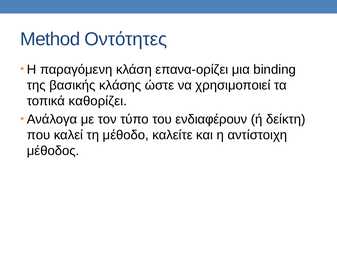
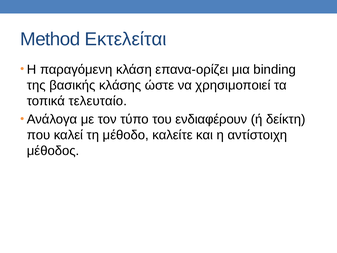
Οντότητες: Οντότητες -> Εκτελείται (126, 39)
καθορίζει: καθορίζει -> τελευταίο (98, 101)
